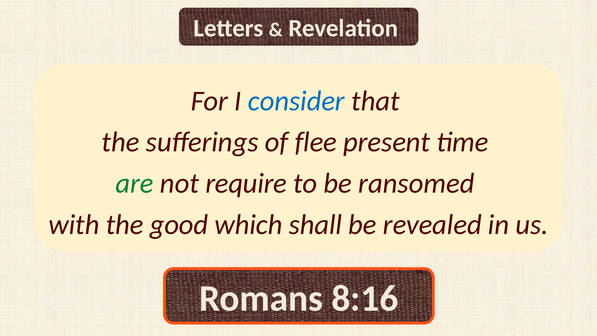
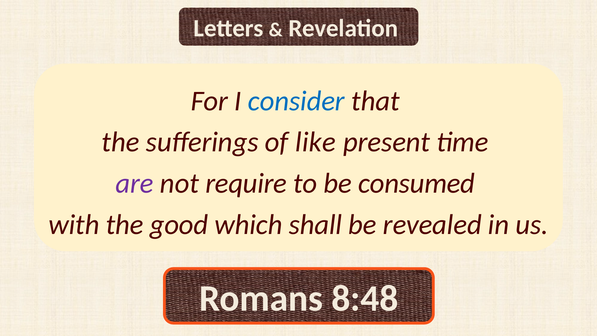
flee: flee -> like (316, 142)
are colour: green -> purple (135, 183)
ransomed: ransomed -> consumed (417, 183)
8:16: 8:16 -> 8:48 (365, 298)
